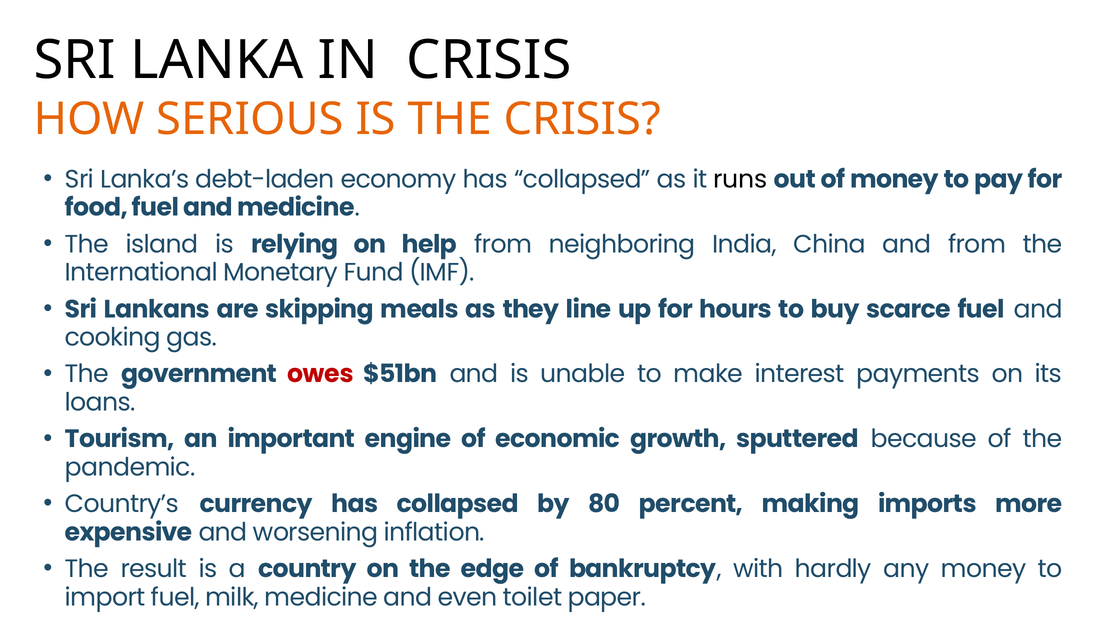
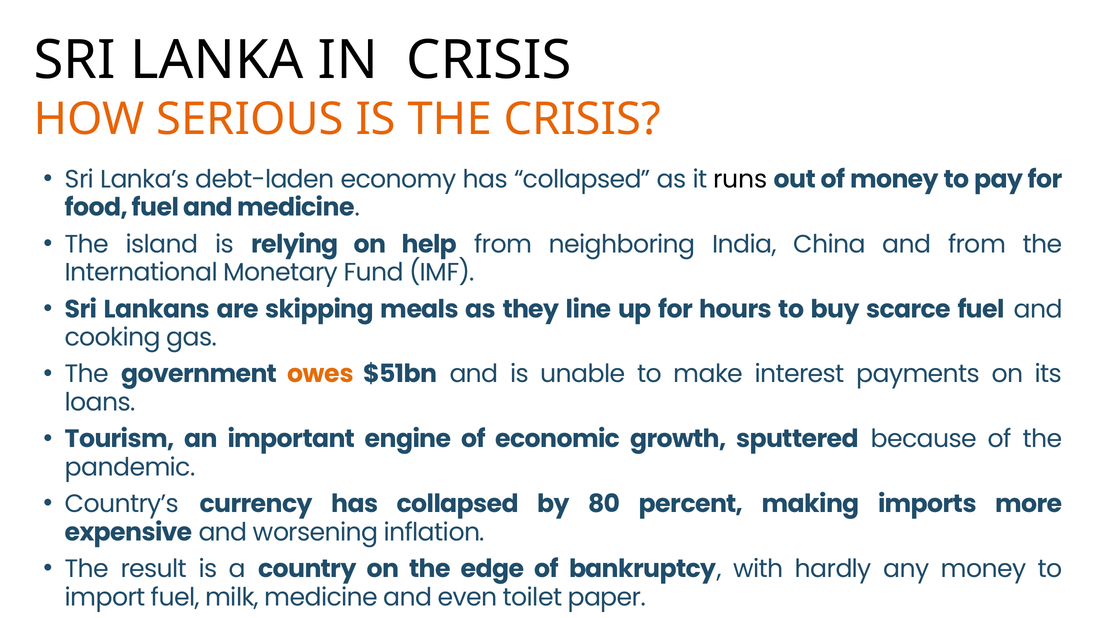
owes colour: red -> orange (320, 374)
